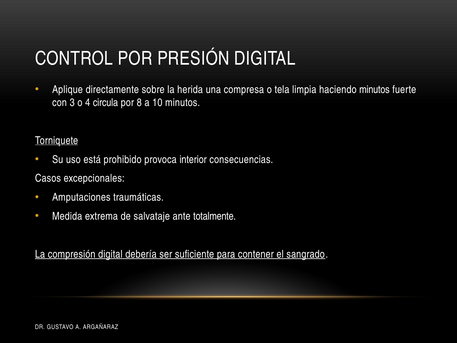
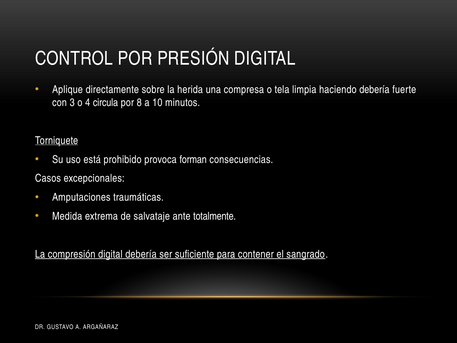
haciendo minutos: minutos -> debería (374, 90)
interior: interior -> forman (193, 159)
